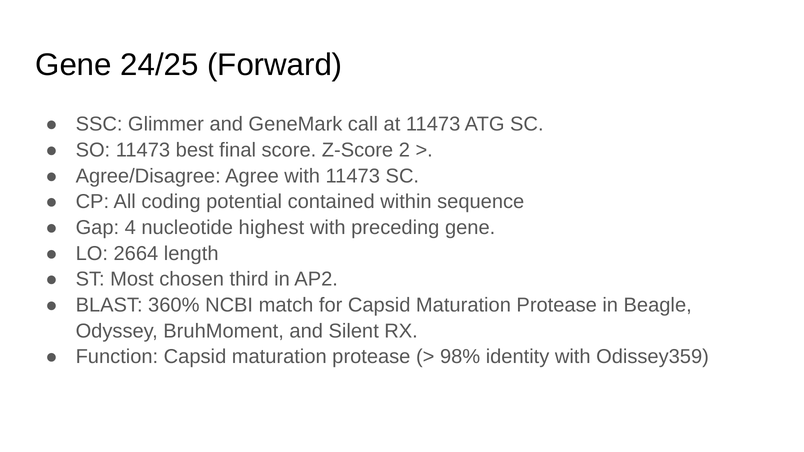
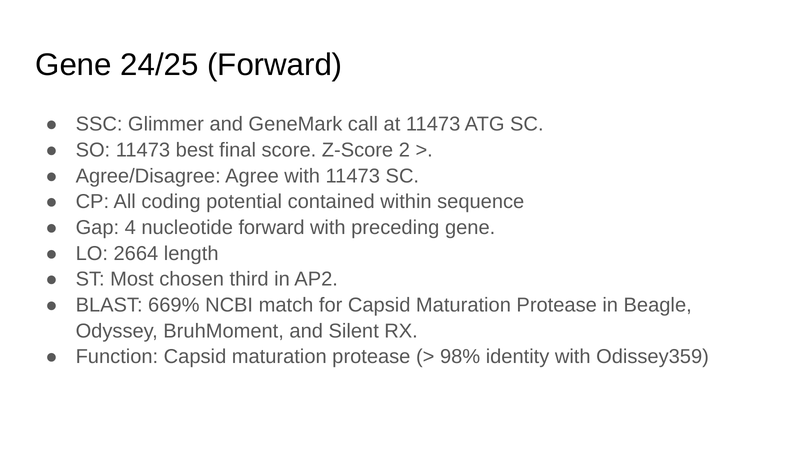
nucleotide highest: highest -> forward (272, 228)
360%: 360% -> 669% (174, 305)
